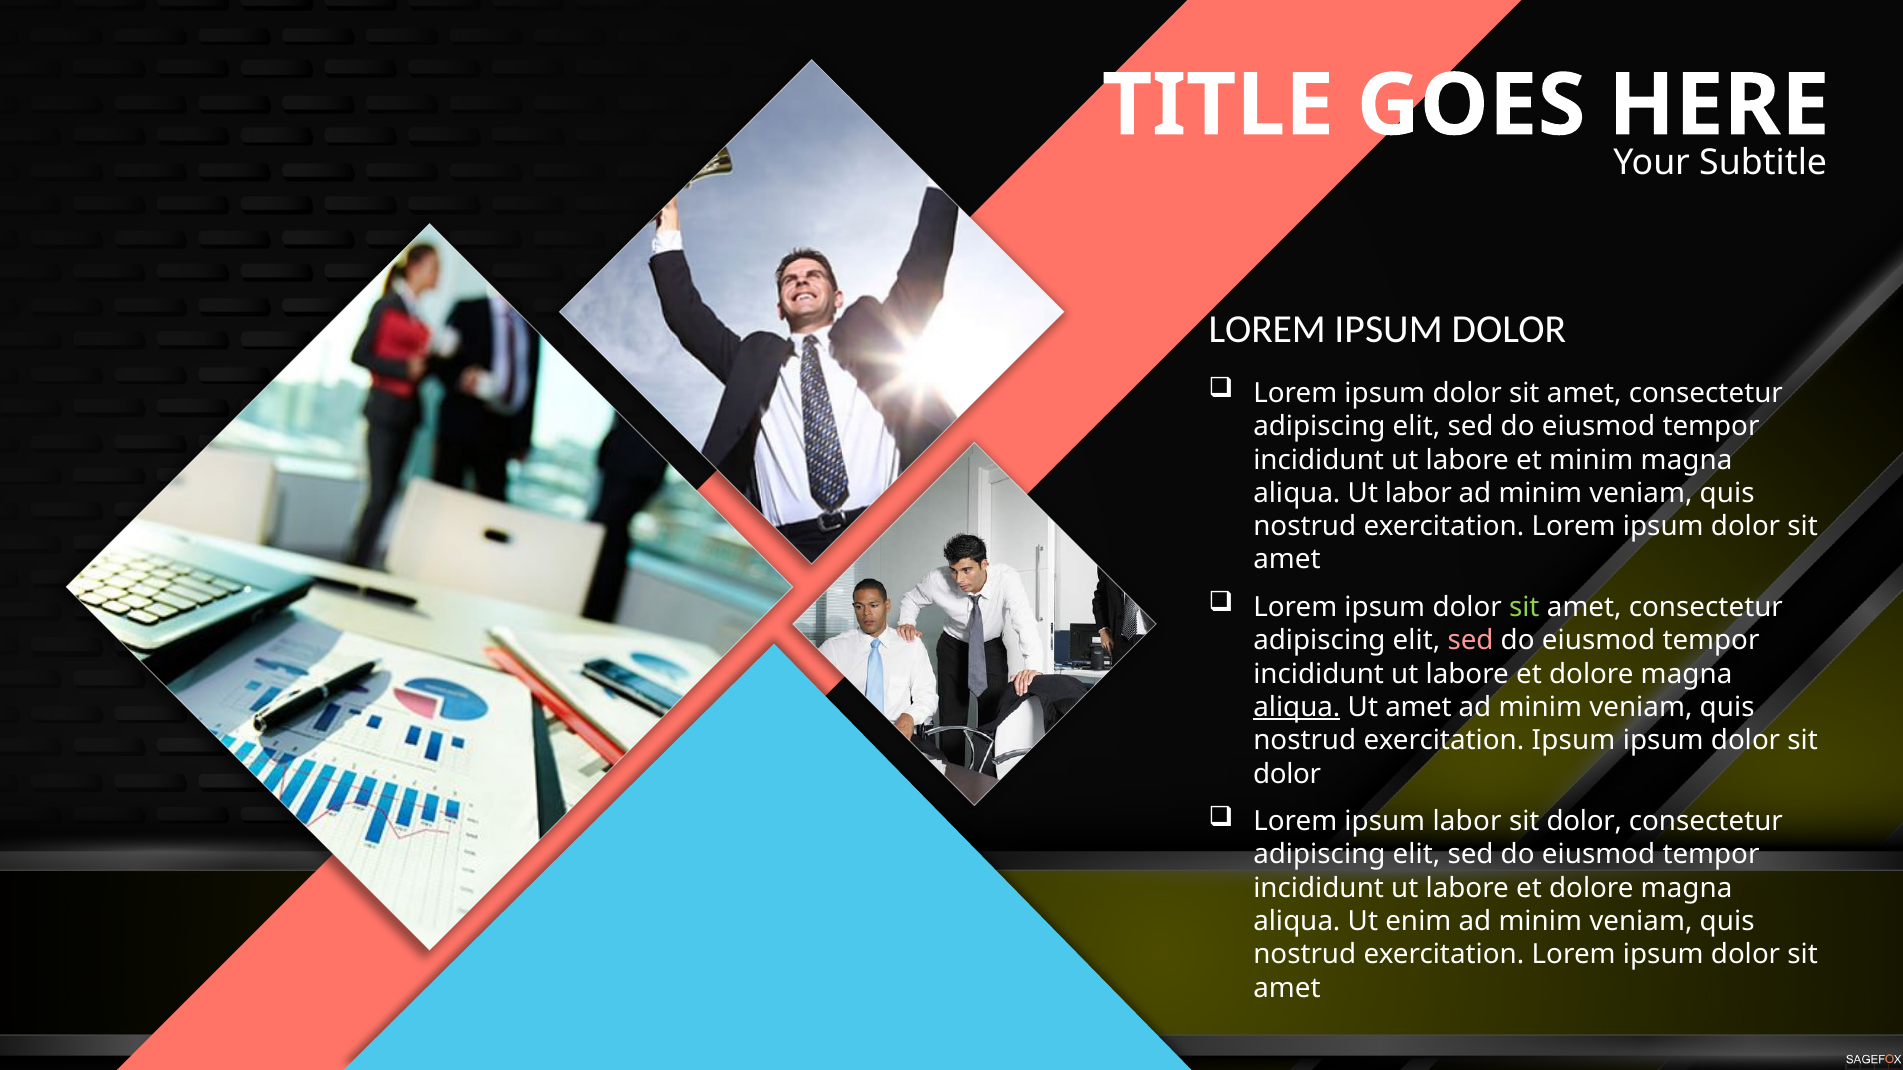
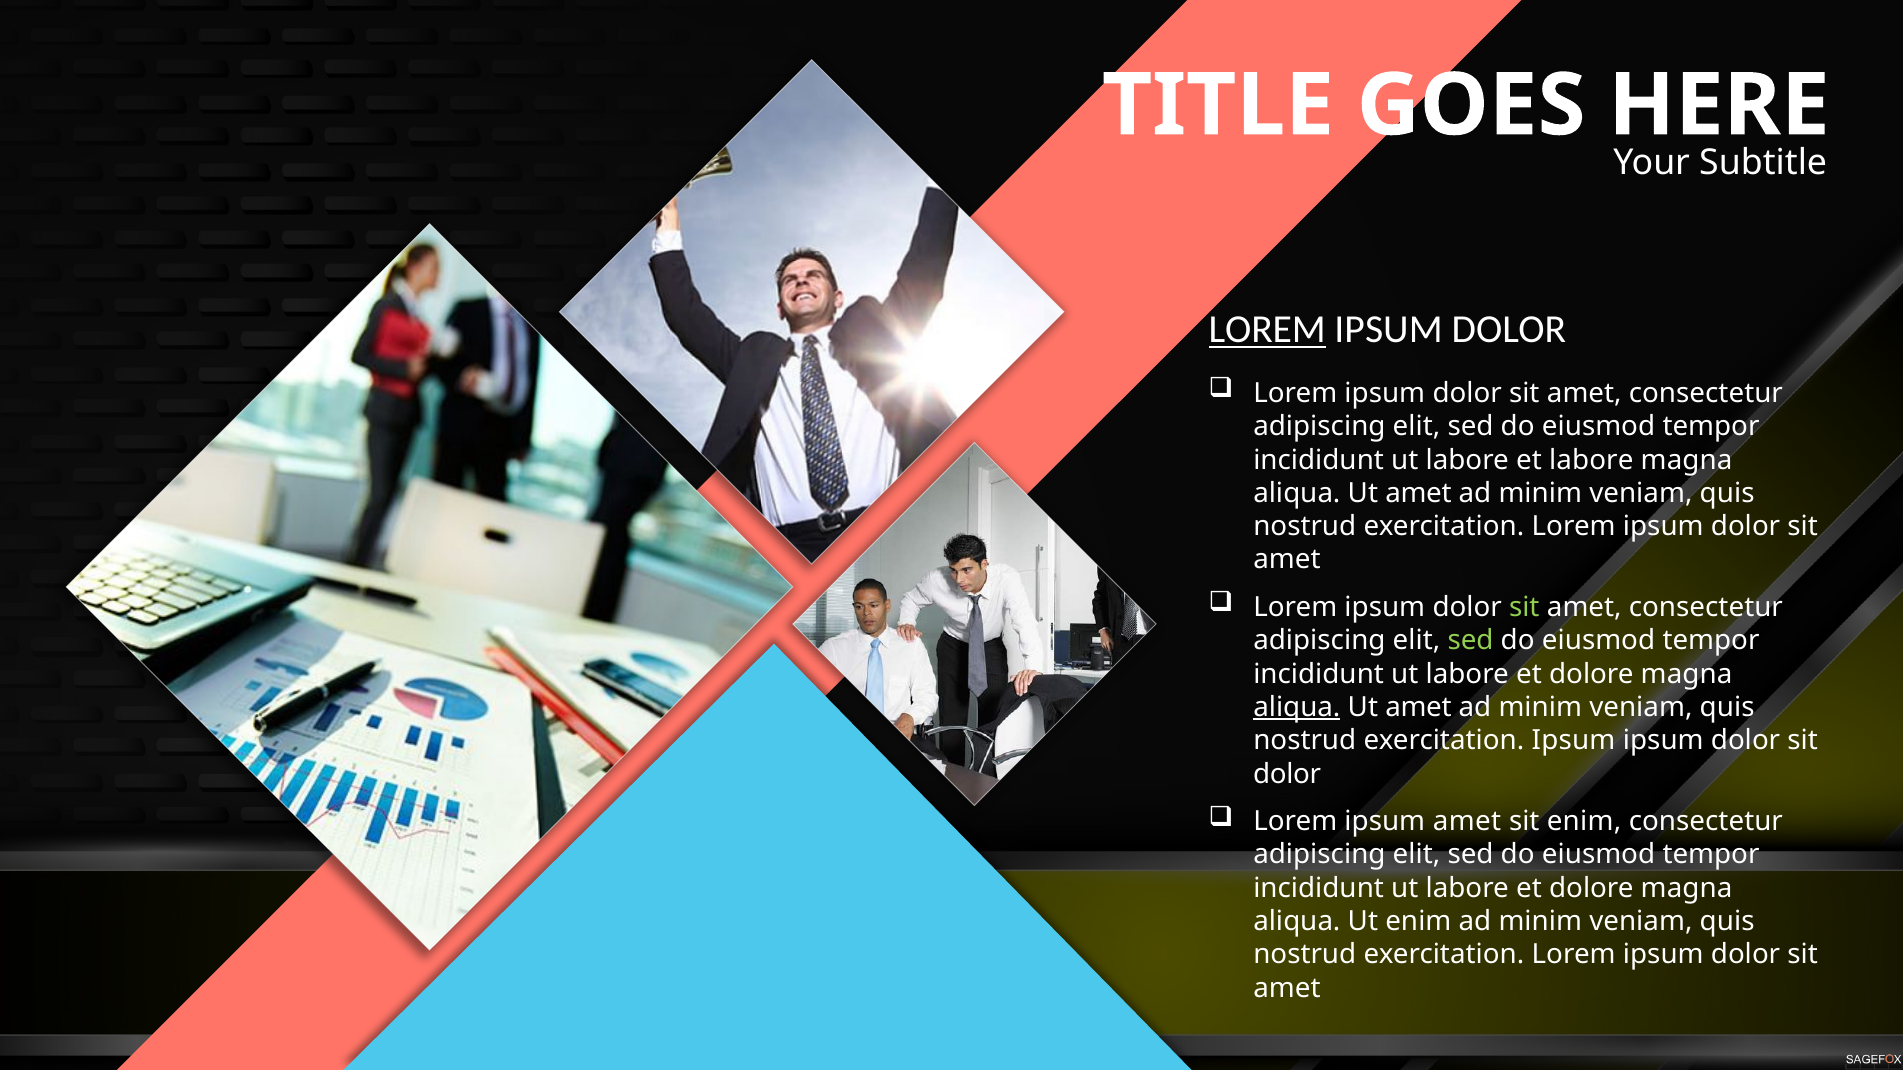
LOREM underline: none -> present (1267, 330)
et minim: minim -> labore (1591, 460)
labor: labor -> amet (1418, 493)
sed colour: pink -> light green (1471, 641)
ipsum labor: labor -> amet (1467, 822)
dolor: dolor -> enim (1584, 822)
